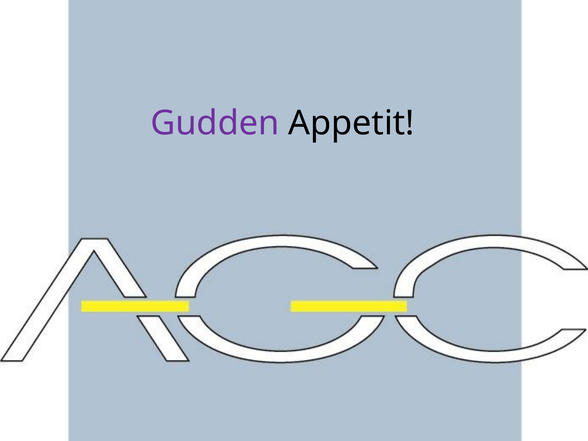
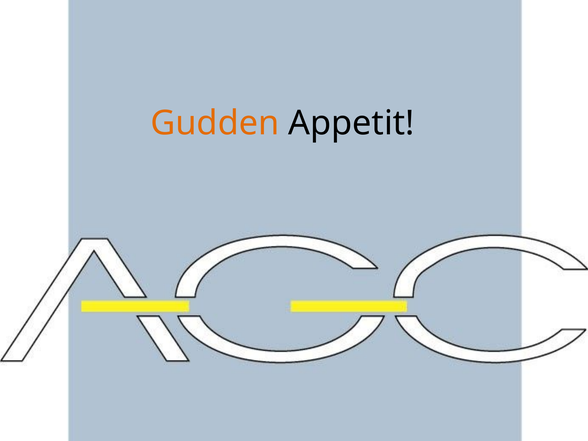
Gudden colour: purple -> orange (215, 123)
